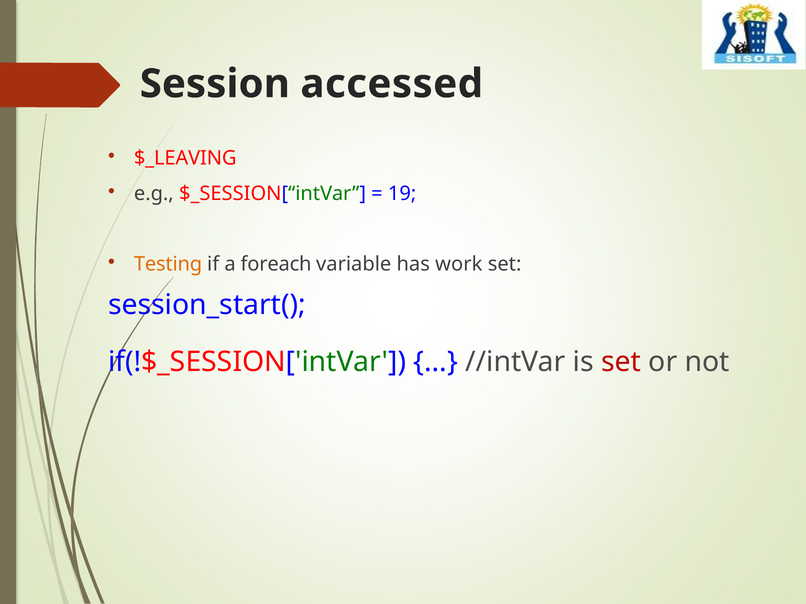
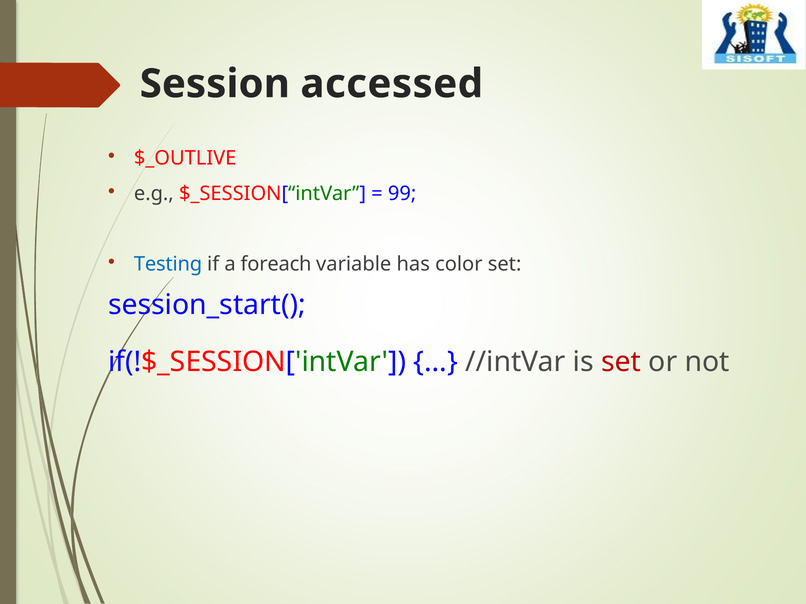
$_LEAVING: $_LEAVING -> $_OUTLIVE (185, 158)
19: 19 -> 99 (402, 194)
Testing colour: orange -> blue (168, 264)
work: work -> color (459, 264)
